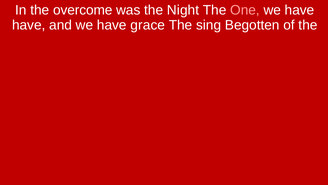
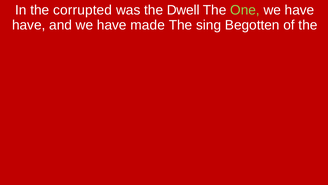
overcome: overcome -> corrupted (83, 10)
Night: Night -> Dwell (183, 10)
One colour: pink -> light green (245, 10)
grace: grace -> made (148, 25)
